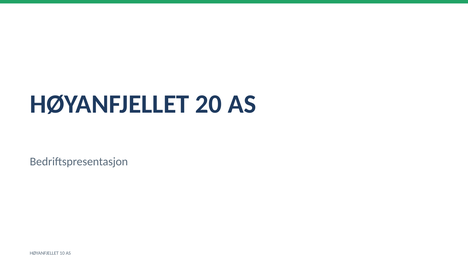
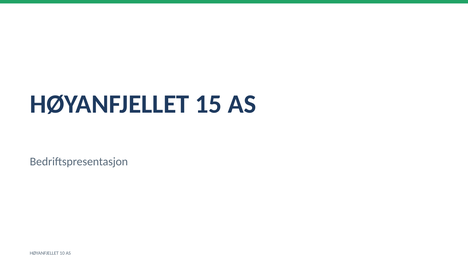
20: 20 -> 15 (209, 104)
